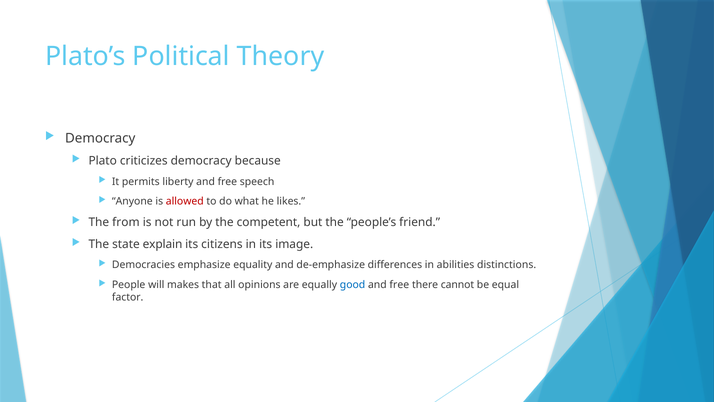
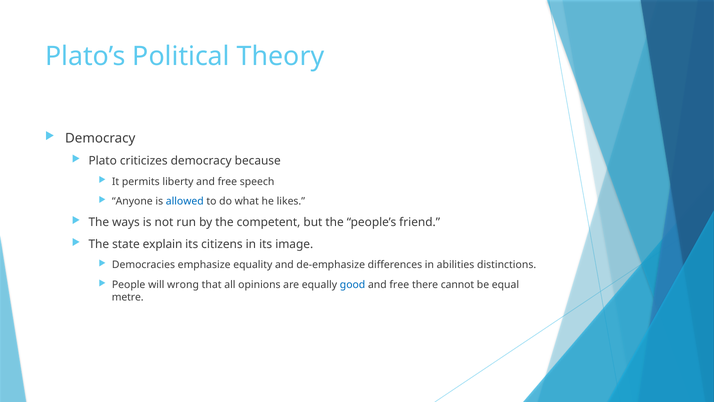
allowed colour: red -> blue (185, 201)
from: from -> ways (126, 222)
makes: makes -> wrong (183, 285)
factor: factor -> metre (128, 297)
